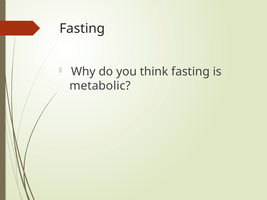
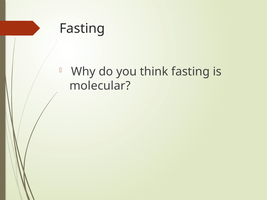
metabolic: metabolic -> molecular (100, 86)
